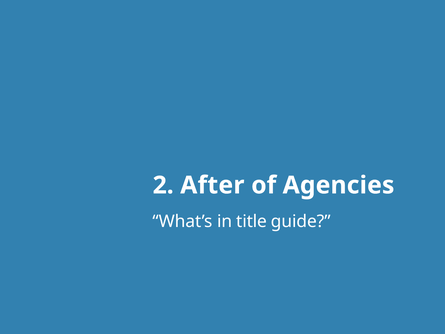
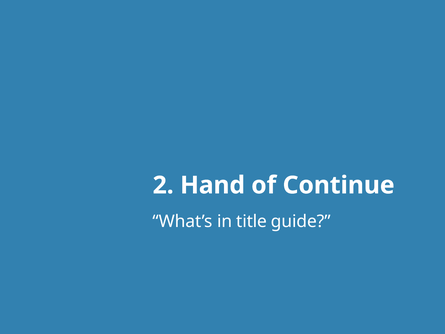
After: After -> Hand (213, 185)
Agencies: Agencies -> Continue (339, 185)
